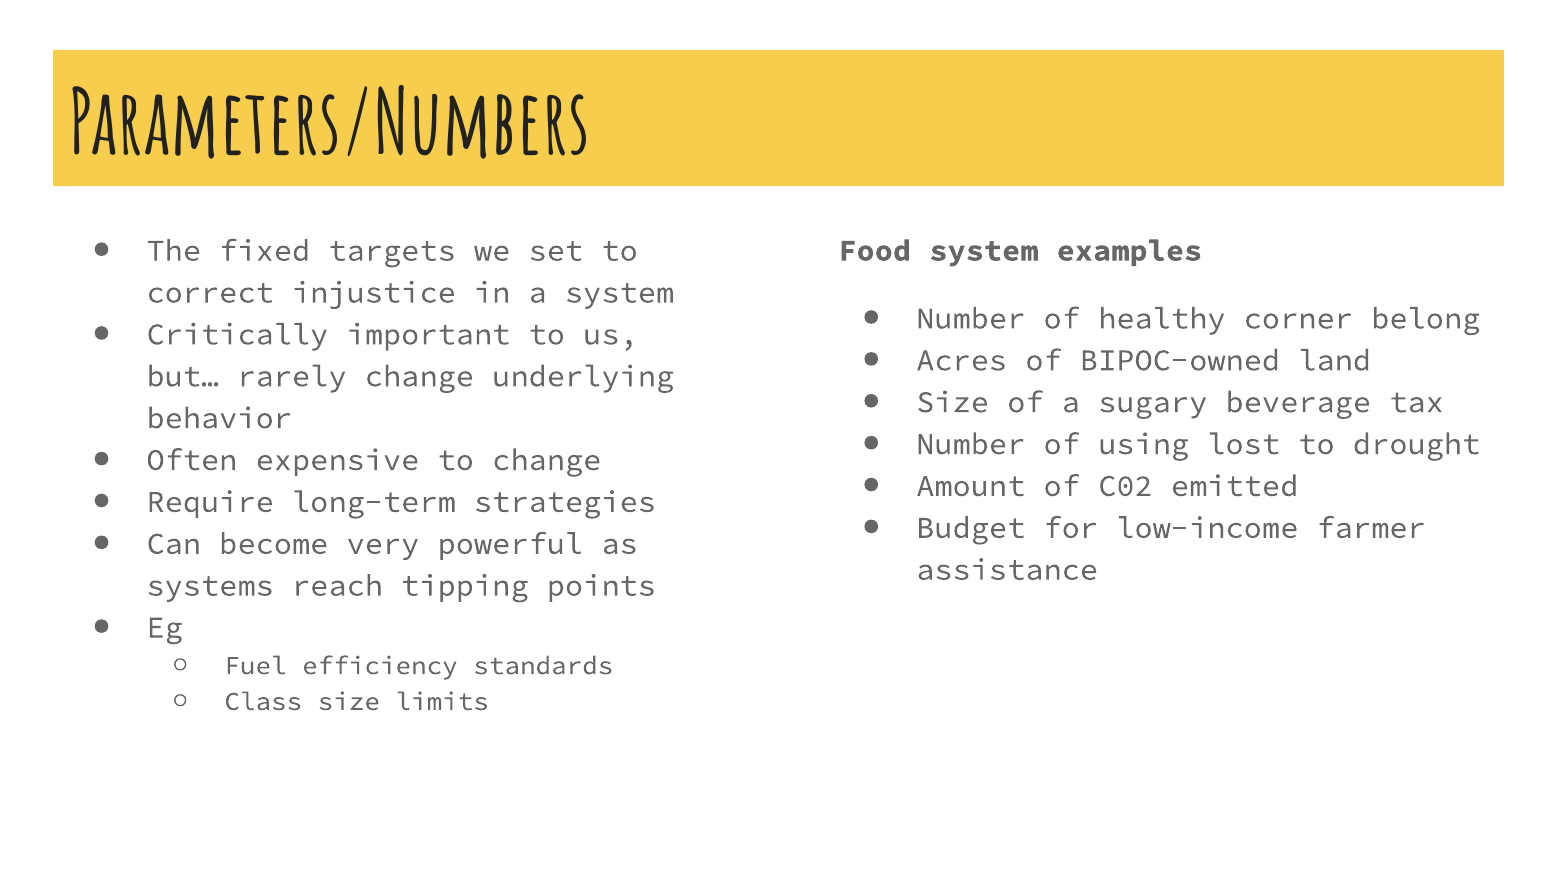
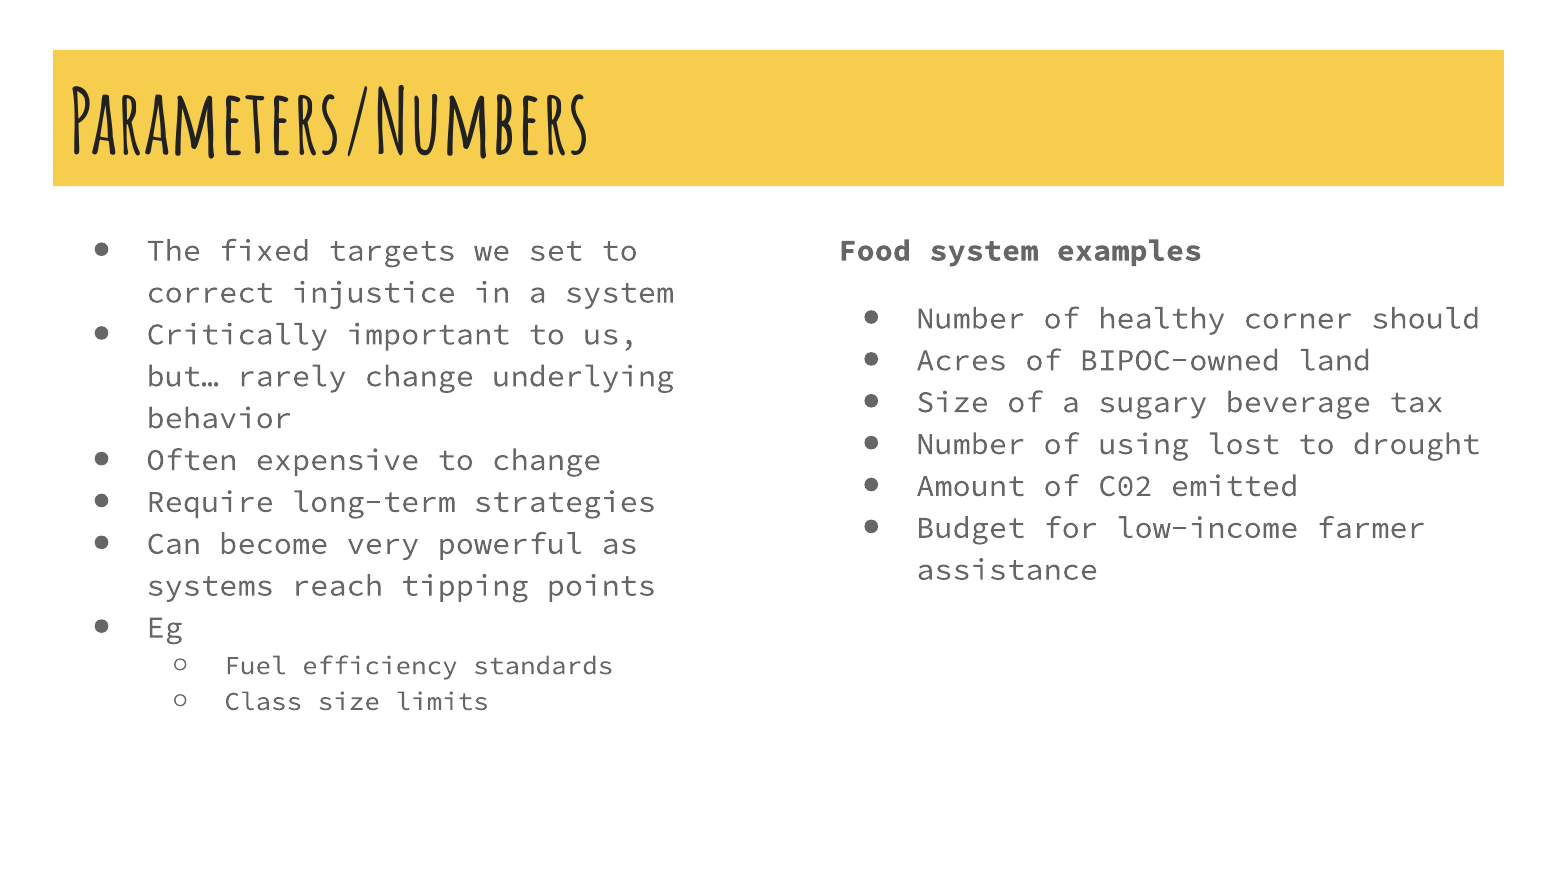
belong: belong -> should (1426, 318)
